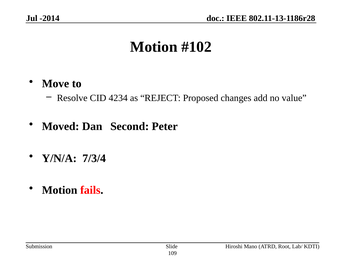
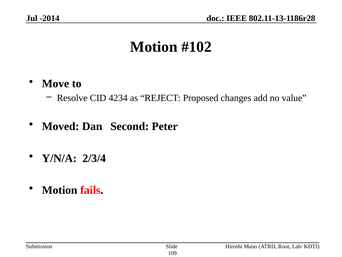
7/3/4: 7/3/4 -> 2/3/4 (94, 158)
